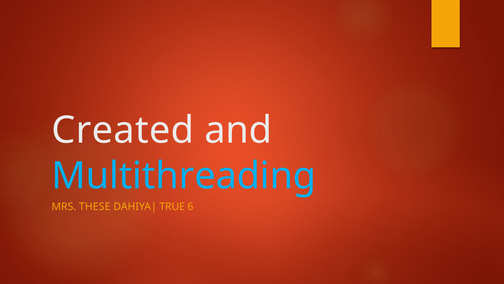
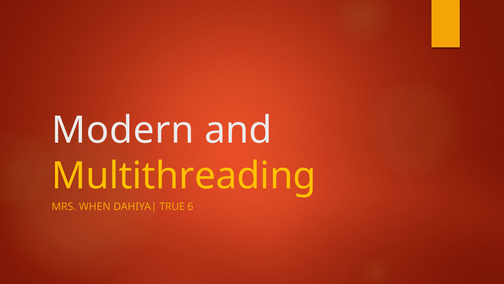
Created: Created -> Modern (123, 130)
Multithreading colour: light blue -> yellow (184, 176)
THESE: THESE -> WHEN (95, 206)
